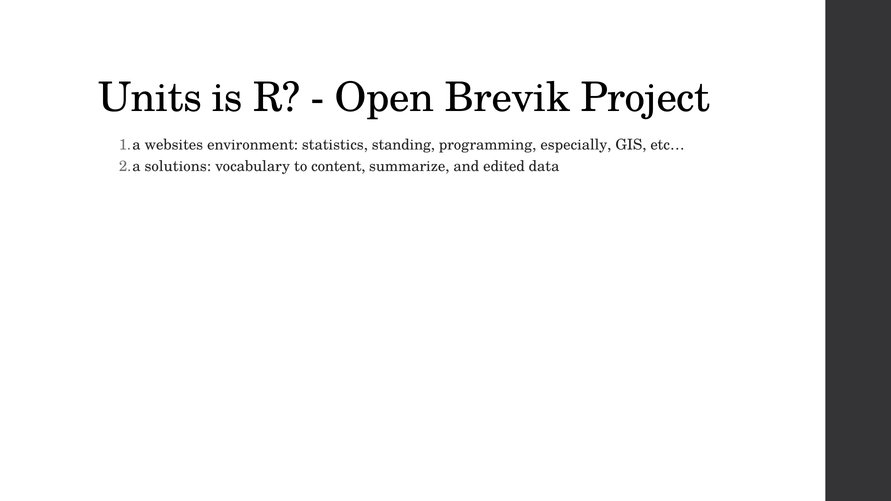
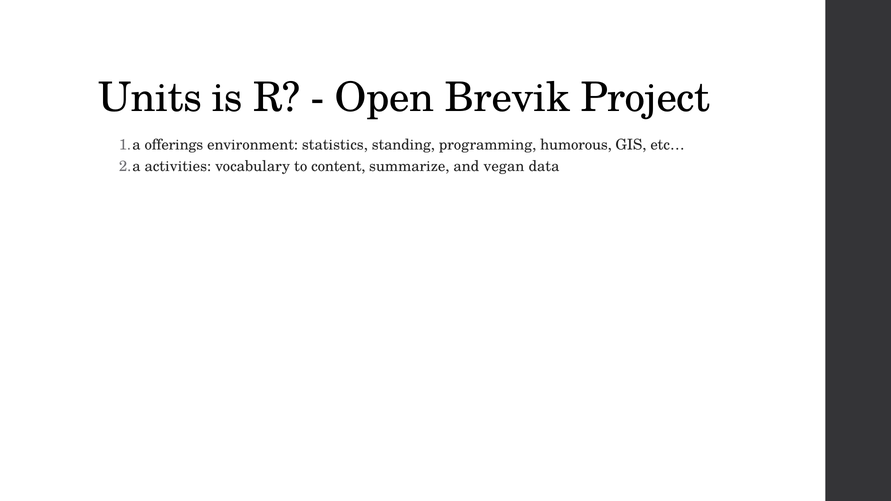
websites: websites -> offerings (174, 145)
especially: especially -> humorous (576, 145)
solutions: solutions -> activities (178, 167)
edited: edited -> vegan (504, 167)
